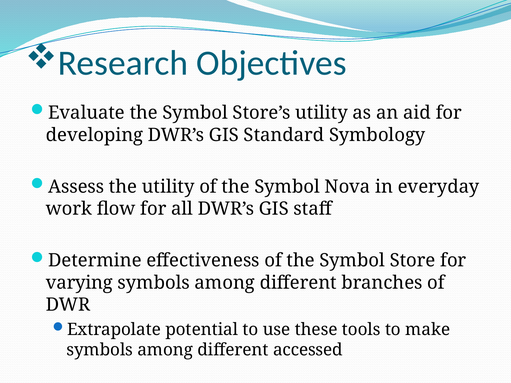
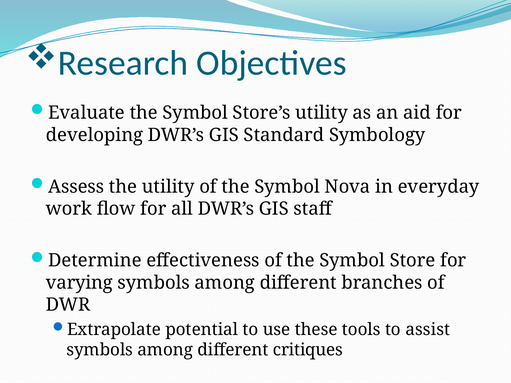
make: make -> assist (428, 330)
accessed: accessed -> critiques (308, 350)
